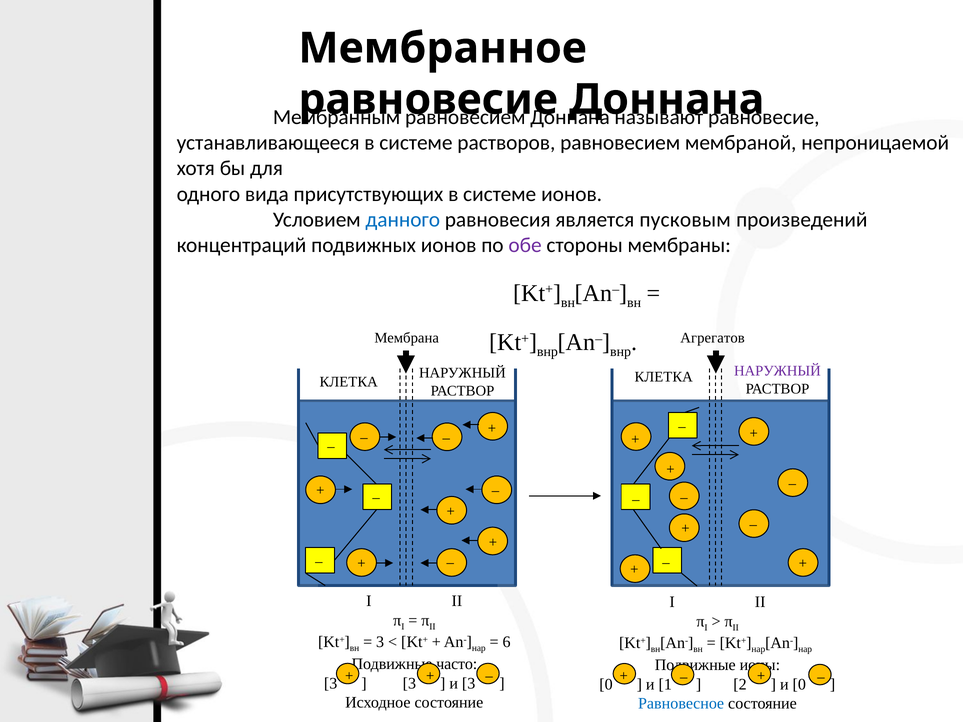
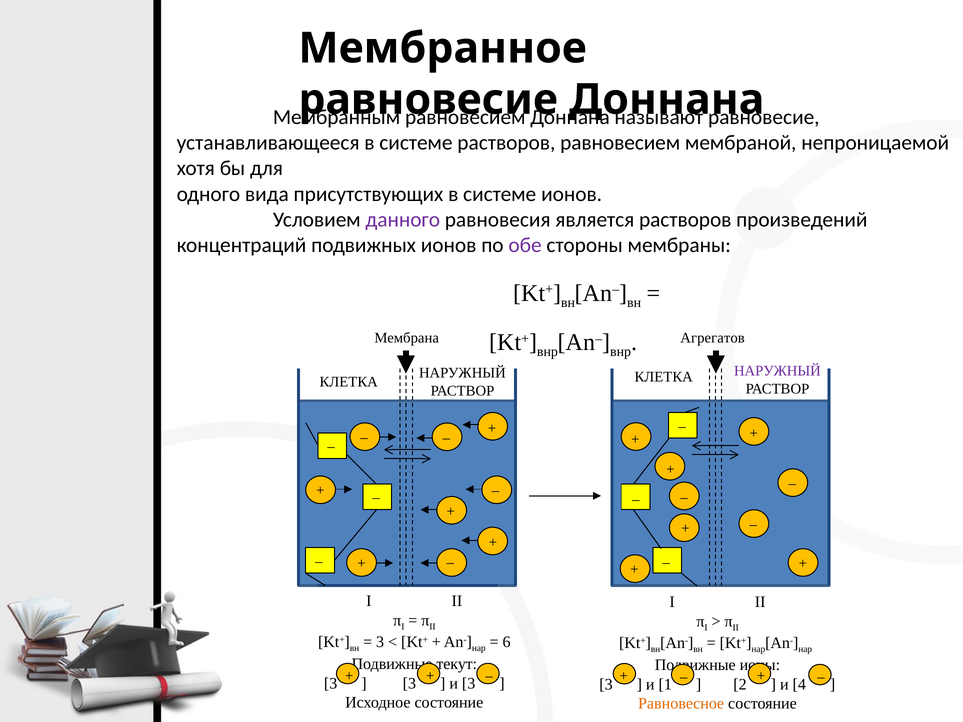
данного colour: blue -> purple (403, 220)
является пусковым: пусковым -> растворов (685, 220)
часто: часто -> текут (457, 664)
0: 0 -> 3 (606, 685)
и 0: 0 -> 4 (799, 685)
Равновесное colour: blue -> orange (681, 704)
